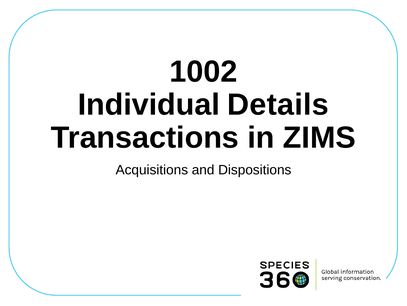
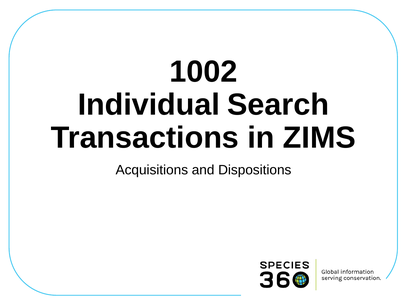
Details: Details -> Search (278, 105)
